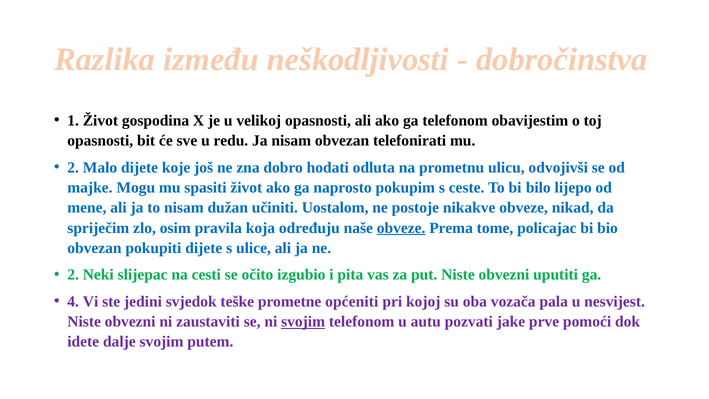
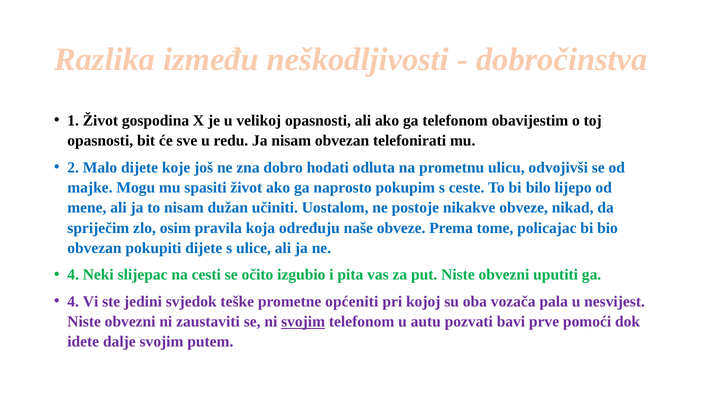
obveze underline: present -> none (401, 228)
2: 2 -> 4 (73, 275)
jake: jake -> bavi (511, 321)
